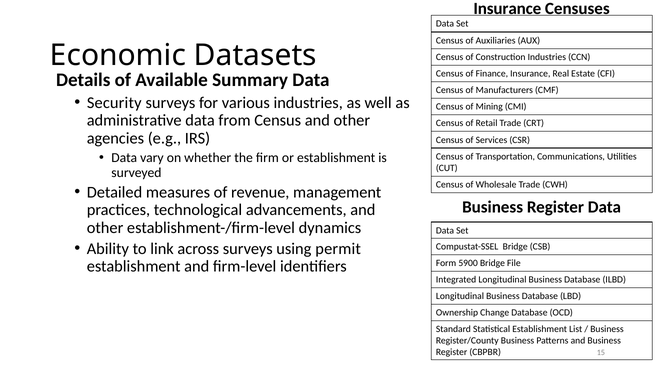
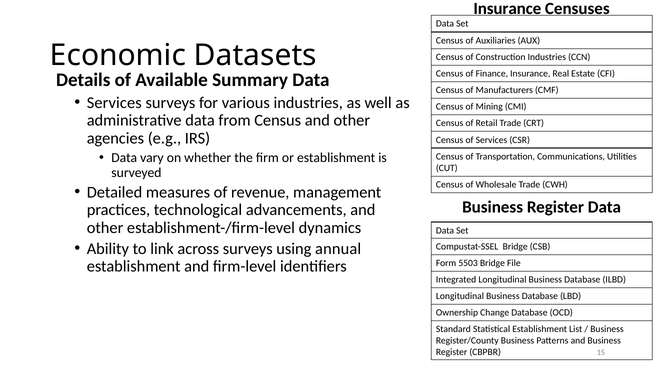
Security: Security -> Services (114, 103)
permit: permit -> annual (338, 248)
5900: 5900 -> 5503 (468, 263)
